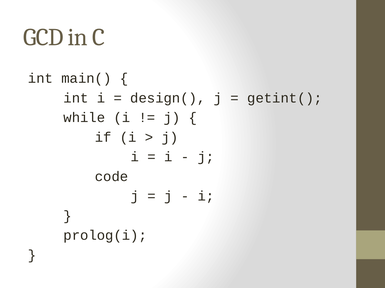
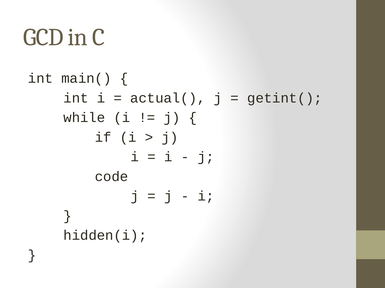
design(: design( -> actual( (168, 98)
prolog(i: prolog(i -> hidden(i (105, 236)
